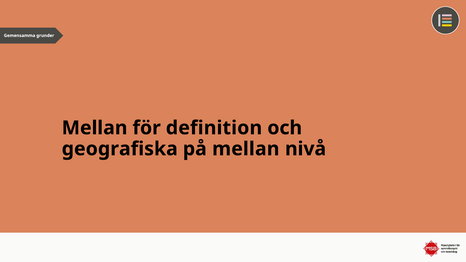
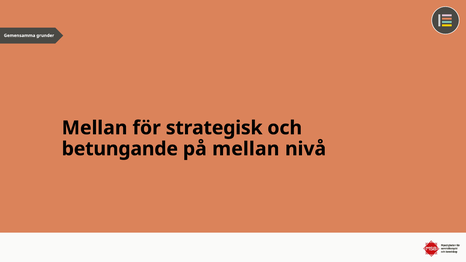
definition: definition -> strategisk (214, 128)
geografiska: geografiska -> betungande (120, 149)
